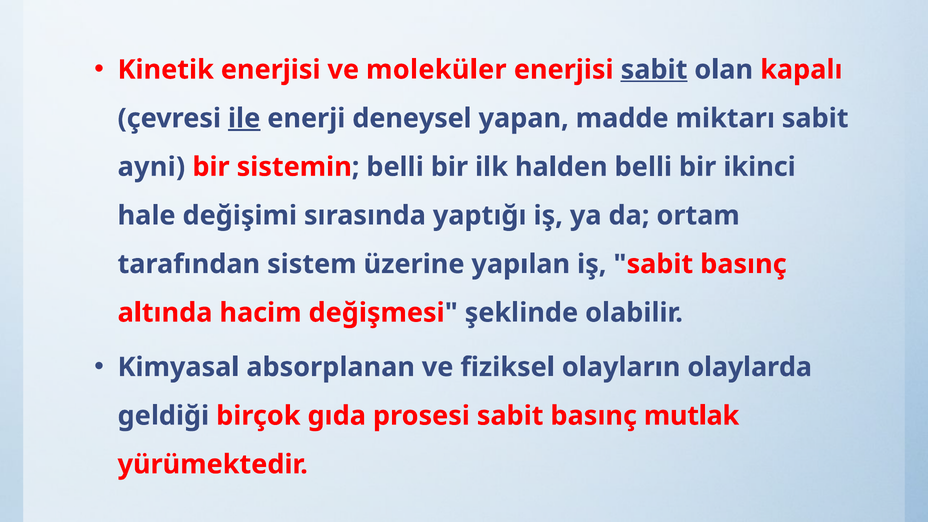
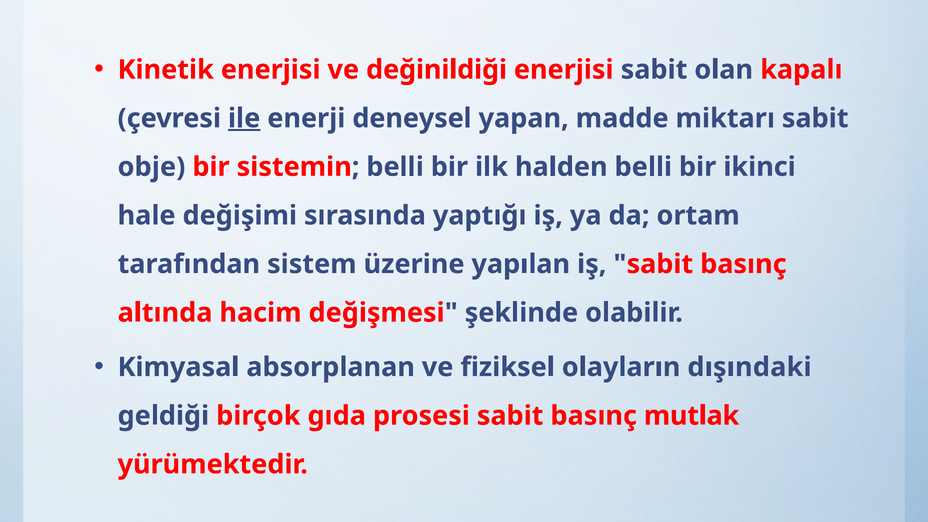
moleküler: moleküler -> değinildiği (437, 70)
sabit underline: present -> none (654, 70)
ayni: ayni -> obje (151, 167)
olaylarda: olaylarda -> dışındaki (749, 367)
